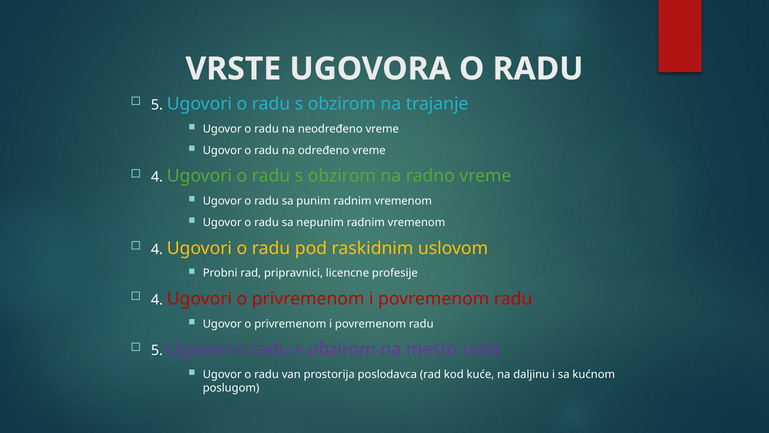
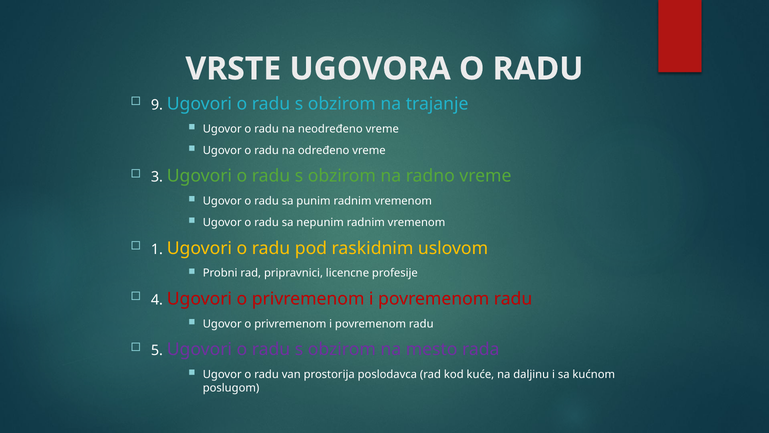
5: 5 -> 9 (157, 105)
4: 4 -> 3 (157, 177)
4: 4 -> 1 (157, 249)
